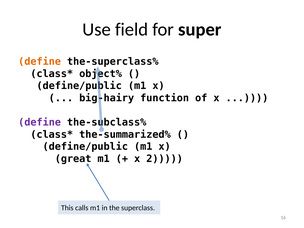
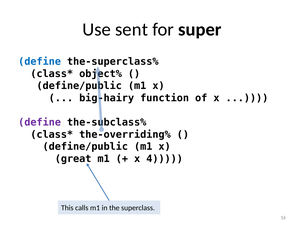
field: field -> sent (132, 29)
define colour: orange -> blue (40, 62)
the-summarized%: the-summarized% -> the-overriding% (125, 134)
2: 2 -> 4 (165, 159)
